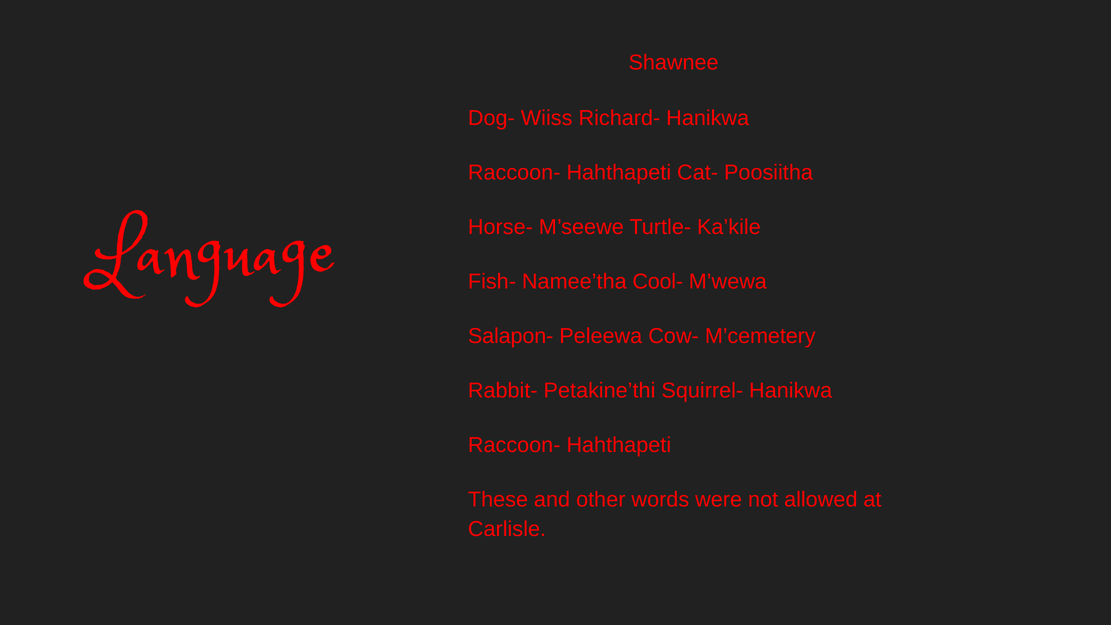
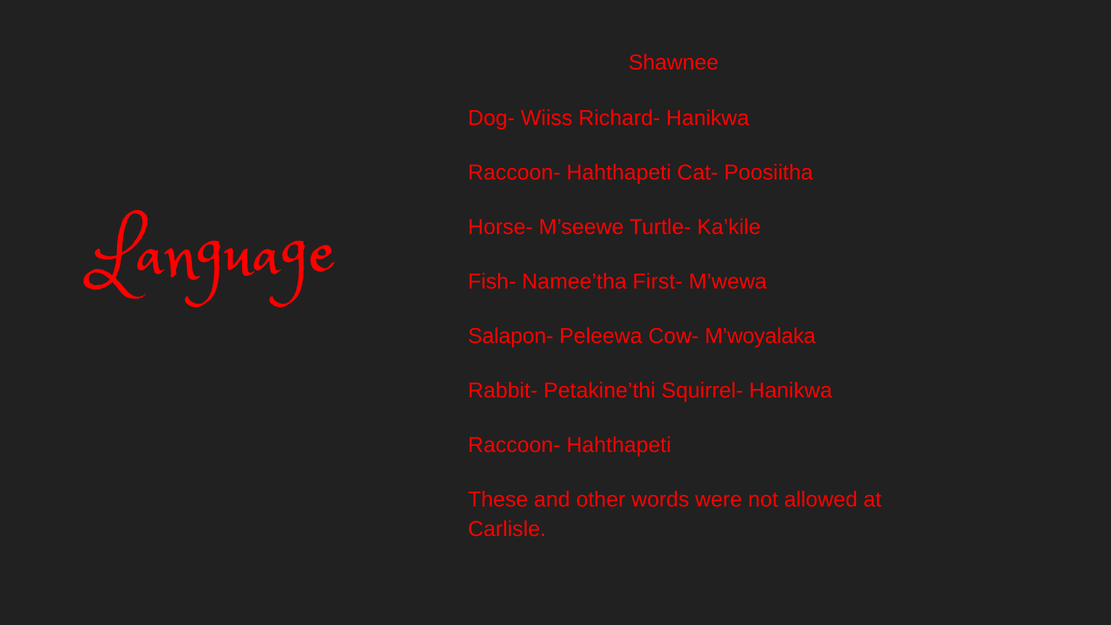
Cool-: Cool- -> First- (658, 282)
M’cemetery: M’cemetery -> M’woyalaka (760, 336)
